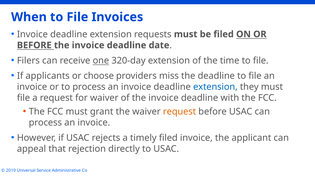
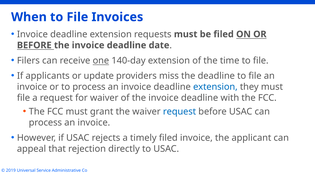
320-day: 320-day -> 140-day (129, 61)
choose: choose -> update (99, 76)
request colour: orange -> blue (179, 112)
